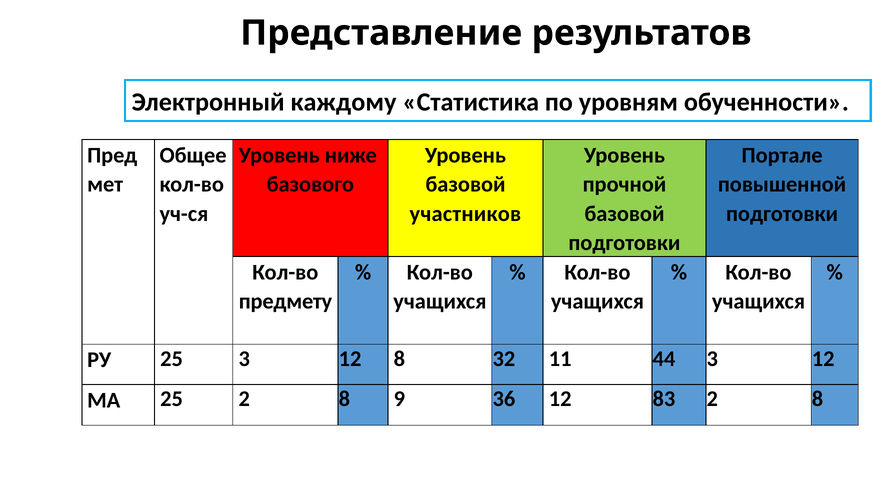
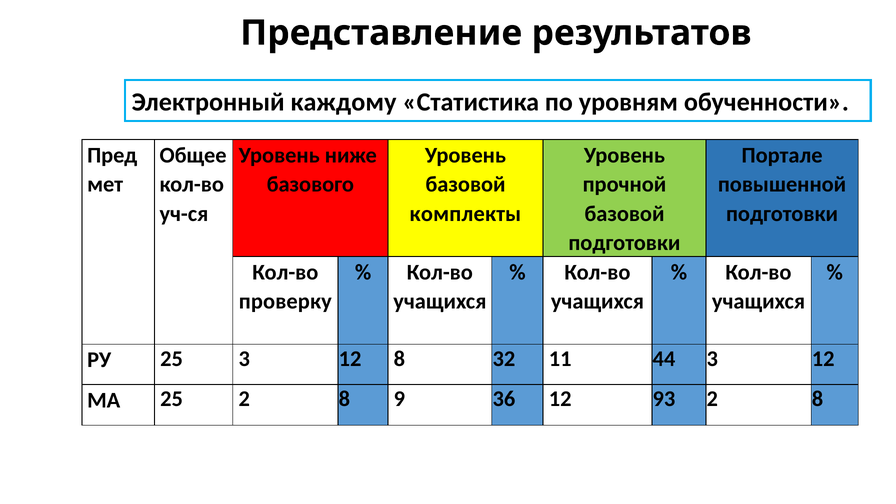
участников: участников -> комплекты (465, 214)
предмету: предмету -> проверку (285, 302)
83: 83 -> 93 (664, 399)
